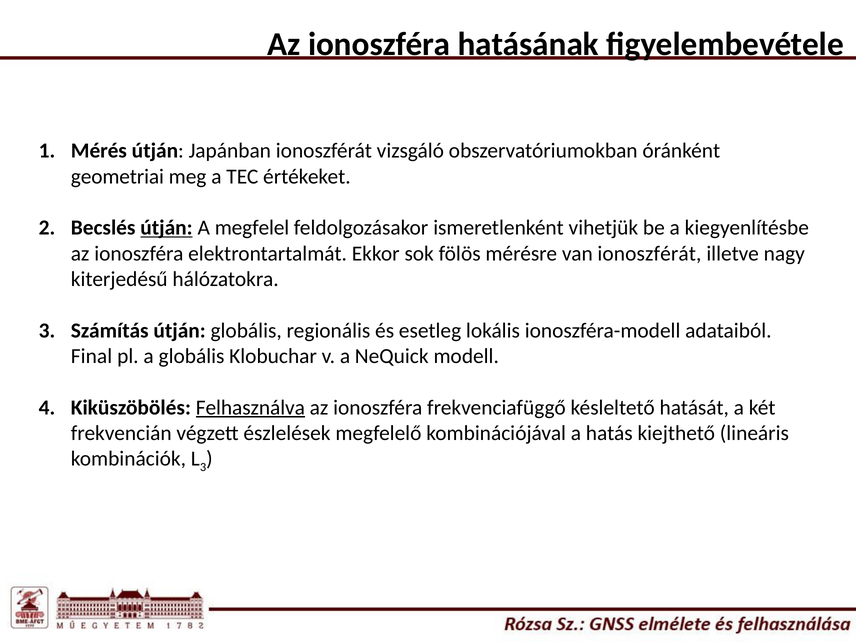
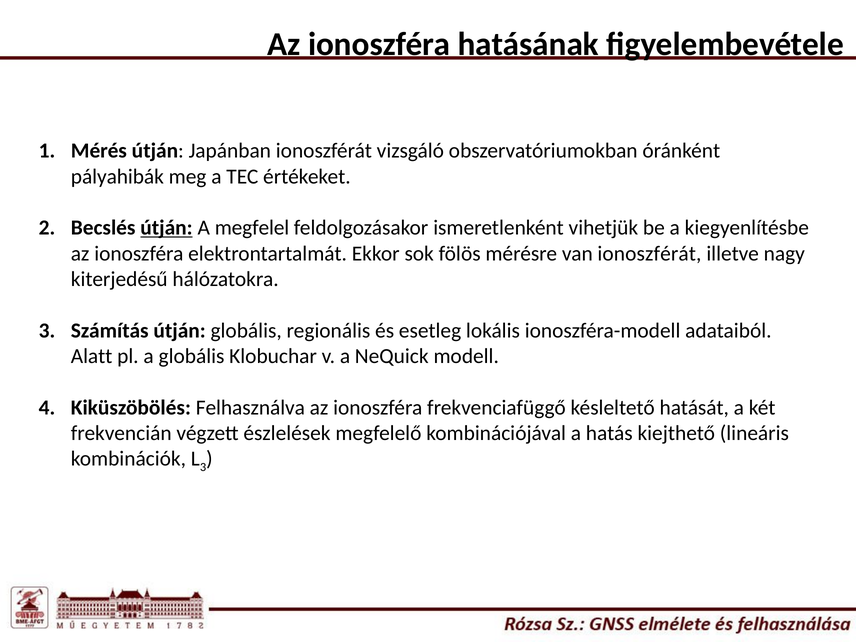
geometriai: geometriai -> pályahibák (117, 176)
Final: Final -> Alatt (92, 356)
Felhasználva underline: present -> none (250, 408)
